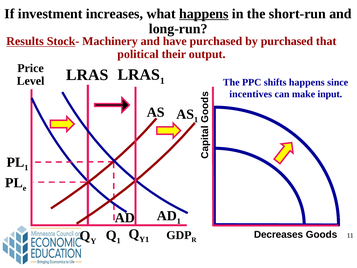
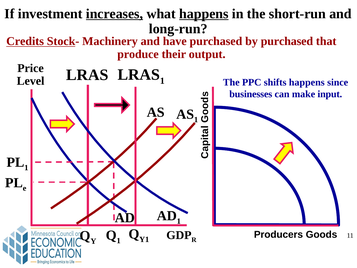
increases underline: none -> present (115, 14)
Results: Results -> Credits (25, 41)
political: political -> produce (138, 54)
incentives: incentives -> businesses (251, 94)
Decreases: Decreases -> Producers (278, 234)
